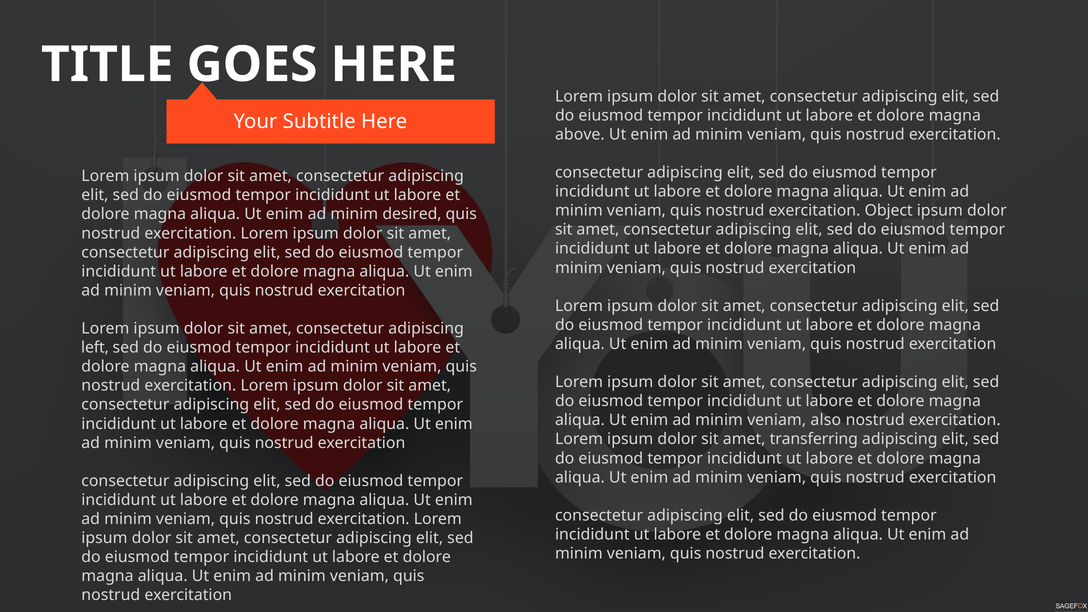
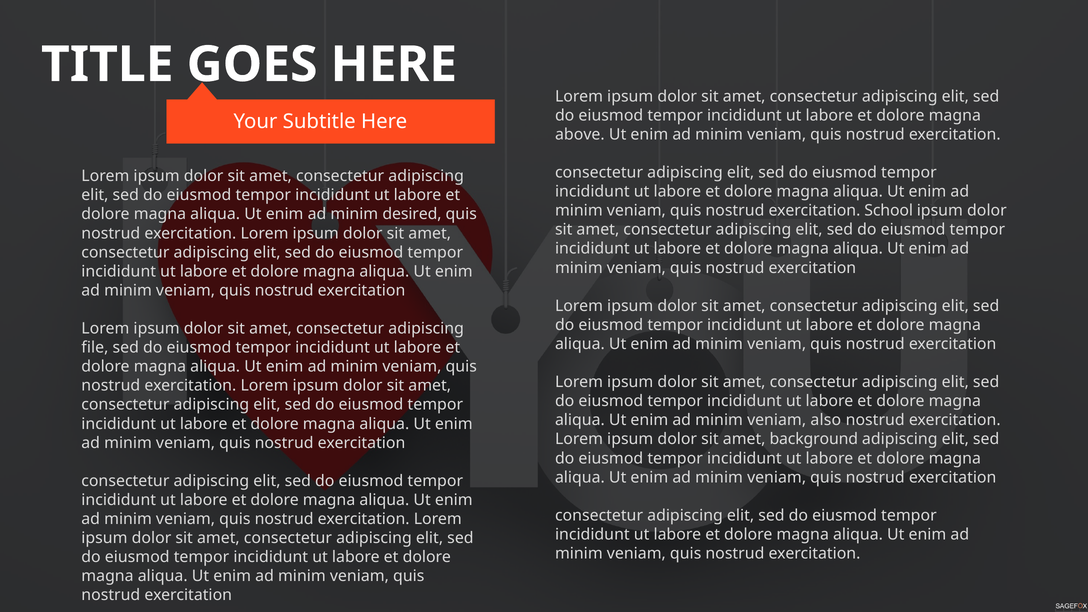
Object: Object -> School (889, 211)
left: left -> file (95, 348)
transferring: transferring -> background (814, 439)
